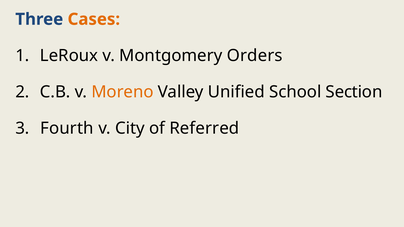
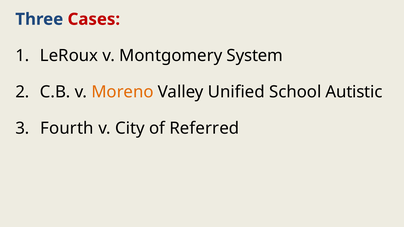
Cases colour: orange -> red (94, 19)
Orders: Orders -> System (255, 56)
Section: Section -> Autistic (354, 92)
